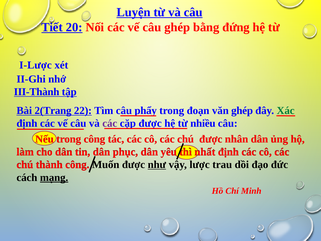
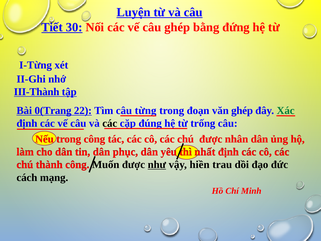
20: 20 -> 30 (74, 27)
I-Lược: I-Lược -> I-Từng (36, 65)
2(Trang: 2(Trang -> 0(Trang (53, 110)
phẩy: phẩy -> từng (146, 110)
các colour: purple -> black (110, 123)
cặp được: được -> đúng (150, 123)
nhiều: nhiều -> trống (203, 123)
lược: lược -> hiền (200, 165)
mạng underline: present -> none (54, 177)
